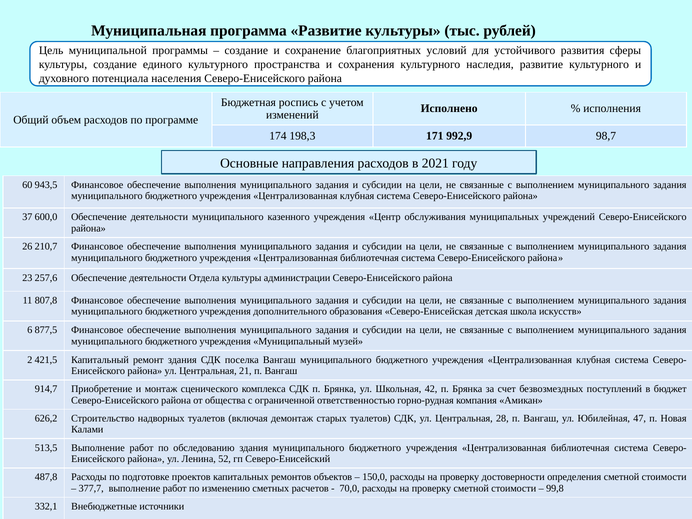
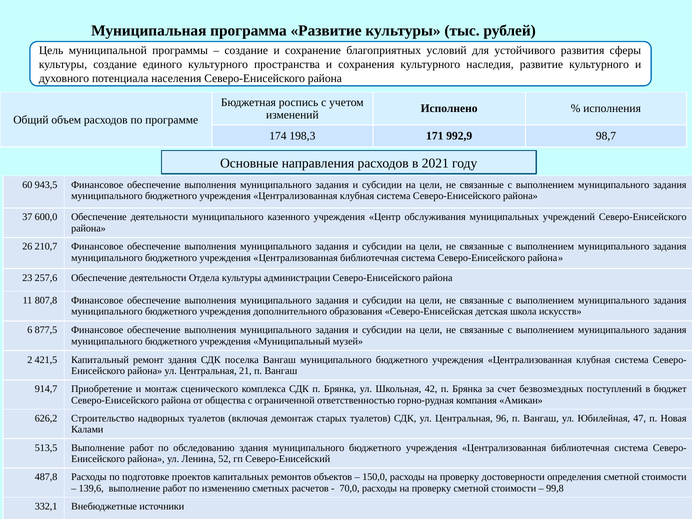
28: 28 -> 96 (502, 418)
377,7: 377,7 -> 139,6 (91, 488)
